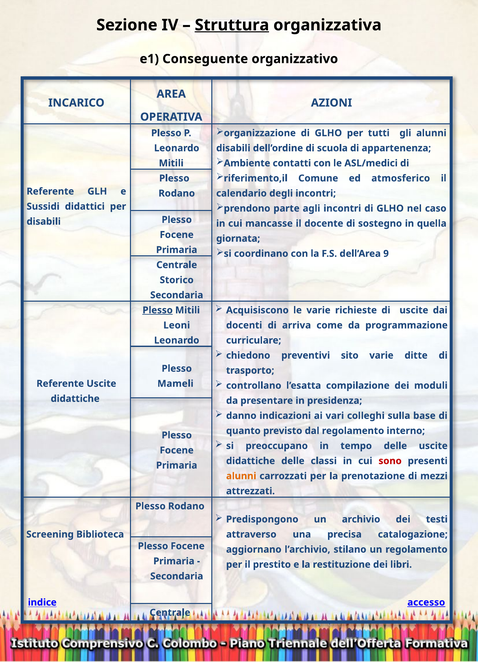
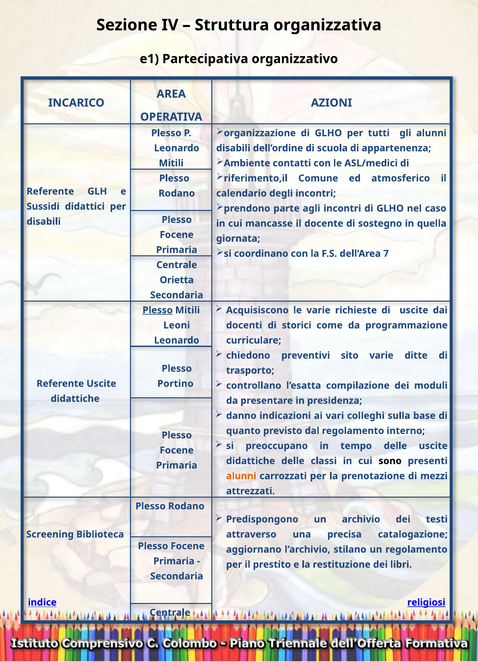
Struttura underline: present -> none (232, 25)
Conseguente: Conseguente -> Partecipativa (205, 59)
9: 9 -> 7 (386, 253)
Storico: Storico -> Orietta (177, 280)
arriva: arriva -> storici (297, 325)
Mameli: Mameli -> Portino (175, 383)
sono colour: red -> black (390, 461)
accesso: accesso -> religiosi (426, 602)
